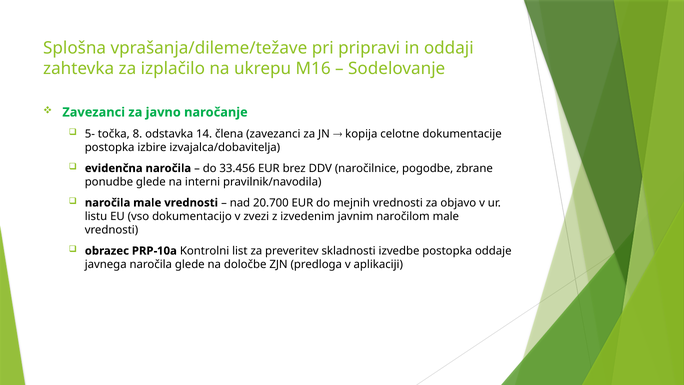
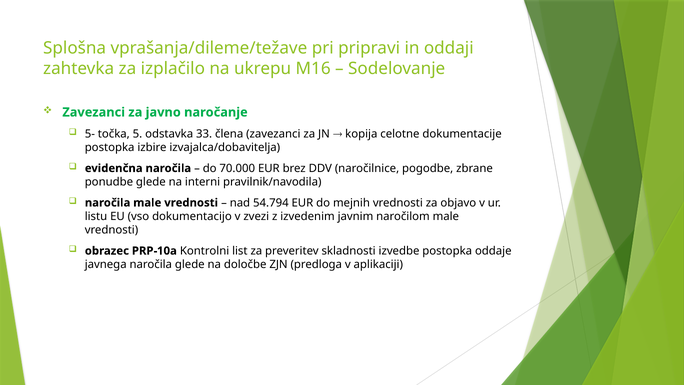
8: 8 -> 5 (137, 134)
14: 14 -> 33 (204, 134)
33.456: 33.456 -> 70.000 (237, 168)
20.700: 20.700 -> 54.794 (271, 203)
